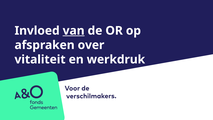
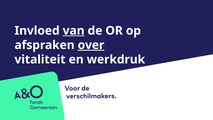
over underline: none -> present (91, 45)
